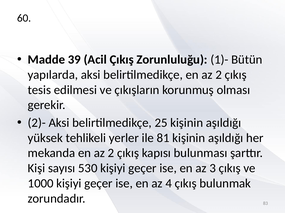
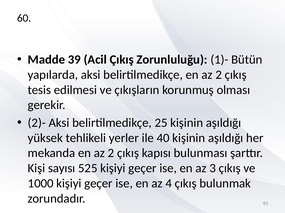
81: 81 -> 40 (163, 138)
530: 530 -> 525 (88, 169)
